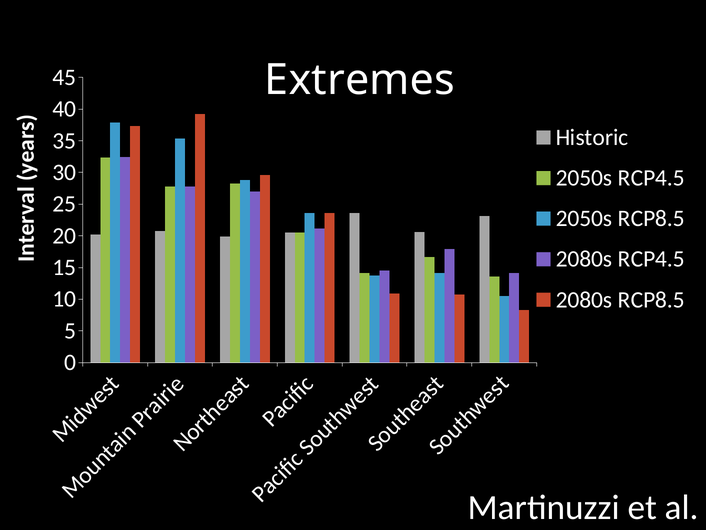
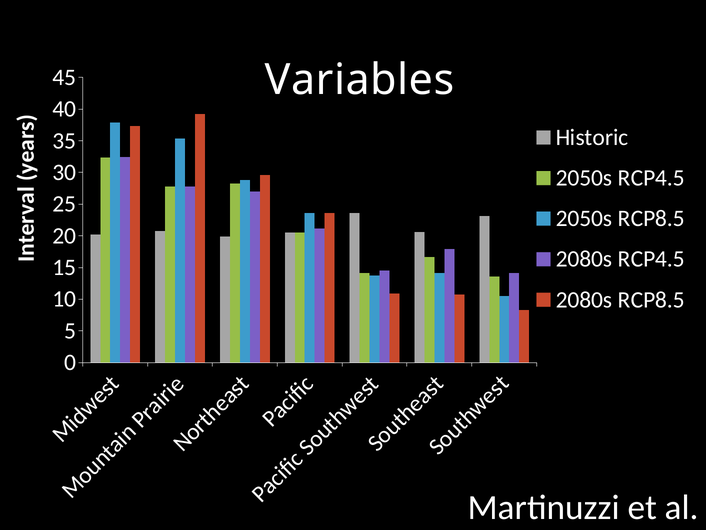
Extremes: Extremes -> Variables (360, 80)
